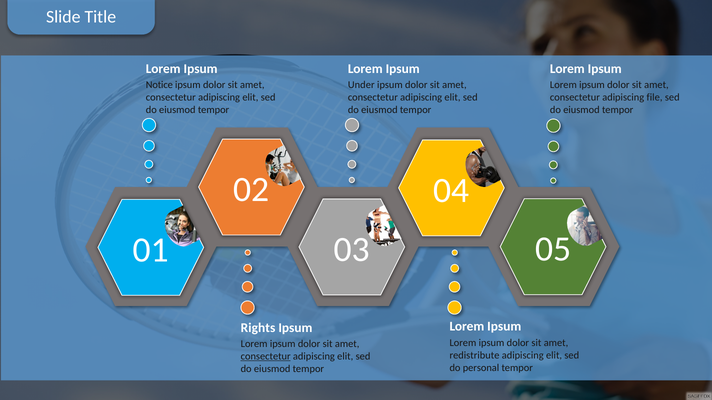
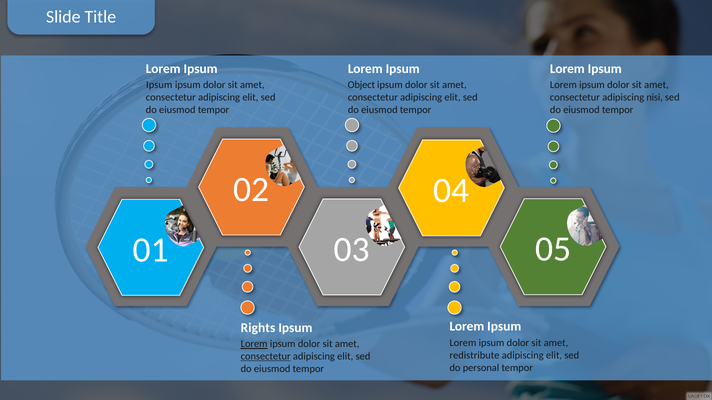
Notice: Notice -> Ipsum (159, 85)
Under: Under -> Object (361, 85)
file: file -> nisi (655, 97)
Lorem underline: none -> present (254, 344)
